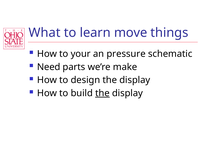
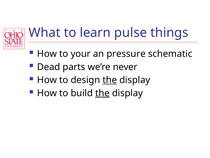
move: move -> pulse (131, 33)
Need: Need -> Dead (49, 67)
make: make -> never (125, 67)
the underline: none -> present (110, 80)
